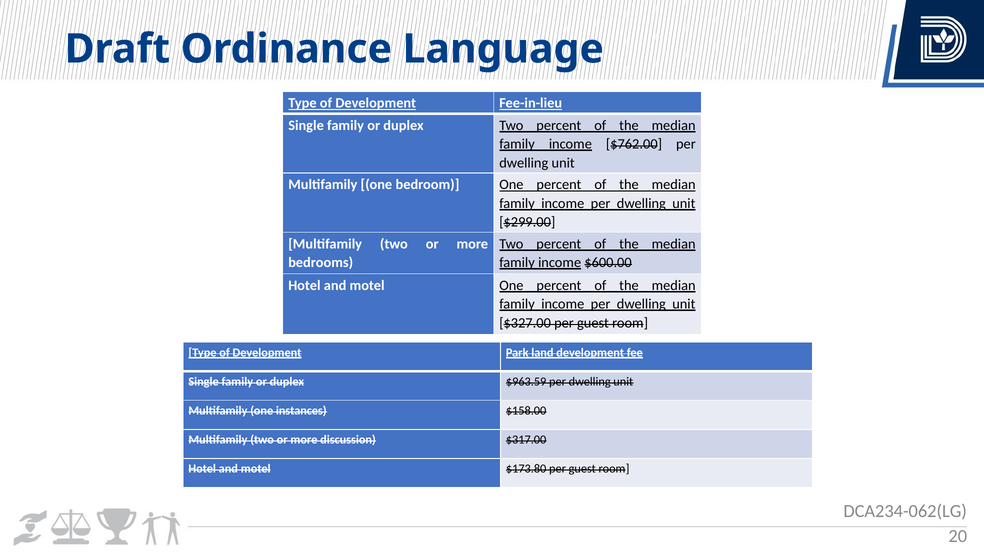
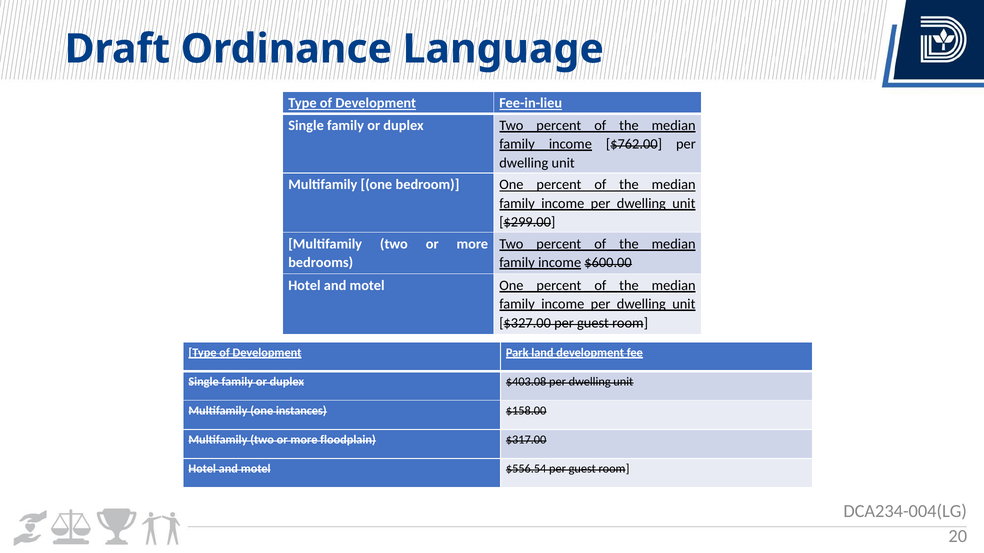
$963.59: $963.59 -> $403.08 (526, 382)
discussion: discussion -> floodplain (348, 440)
$173.80: $173.80 -> $556.54 (526, 469)
DCA234-062(LG: DCA234-062(LG -> DCA234-004(LG (905, 511)
